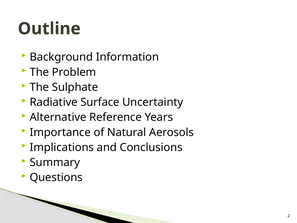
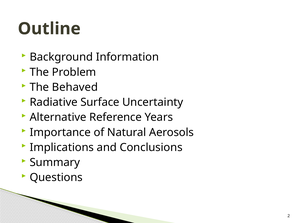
Sulphate: Sulphate -> Behaved (75, 87)
